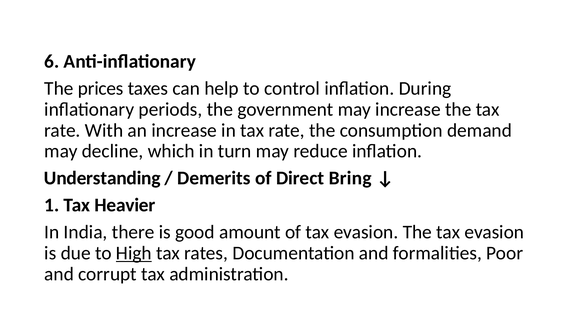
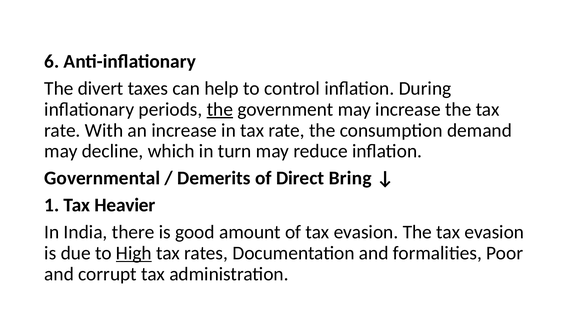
prices: prices -> divert (101, 88)
the underline: none -> present (220, 109)
Understanding: Understanding -> Governmental (102, 178)
